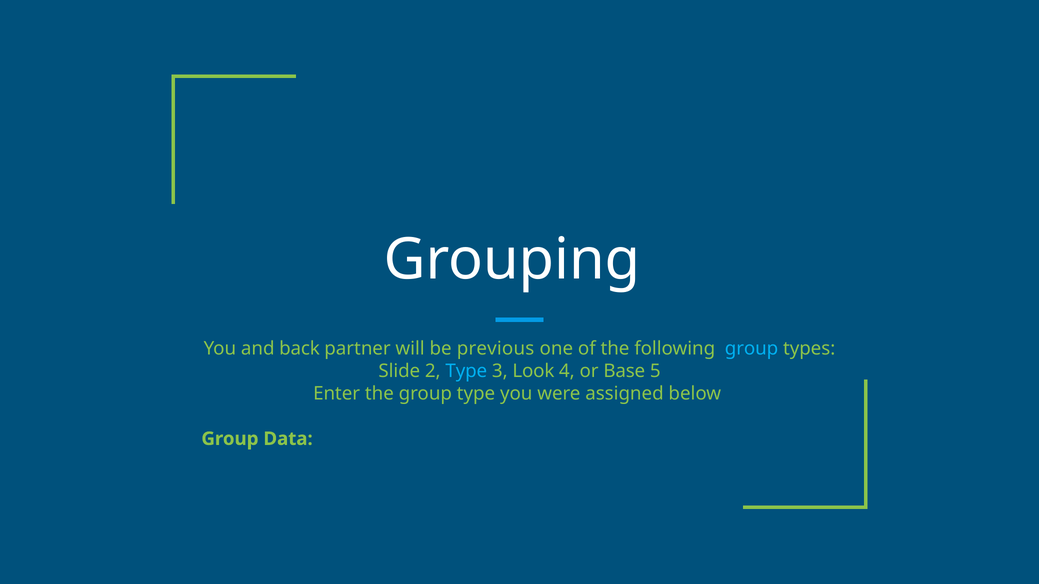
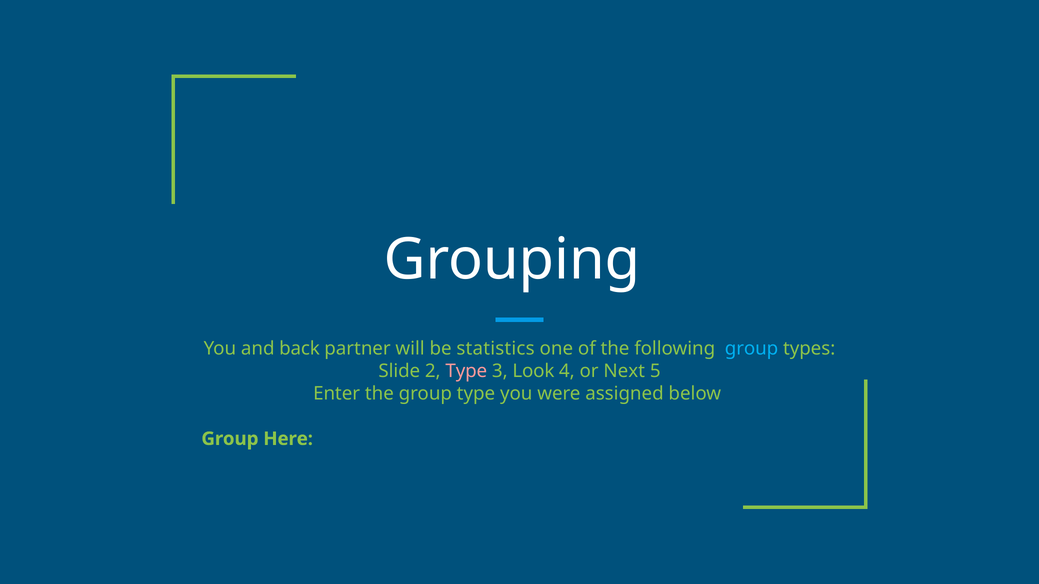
previous: previous -> statistics (496, 349)
Type colour: light blue -> pink (466, 371)
Base: Base -> Next (624, 371)
Data: Data -> Here (288, 439)
